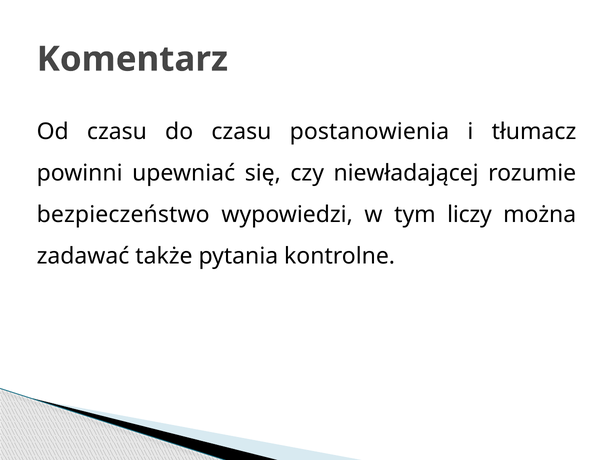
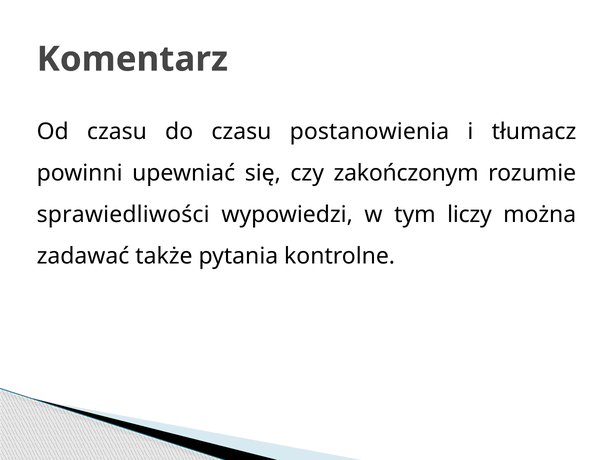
niewładającej: niewładającej -> zakończonym (406, 173)
bezpieczeństwo: bezpieczeństwo -> sprawiedliwości (123, 214)
